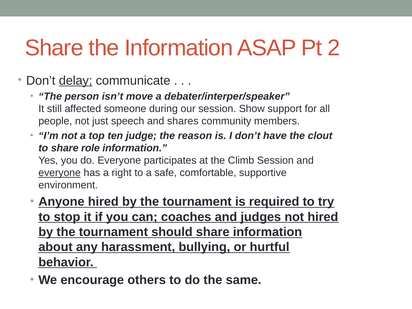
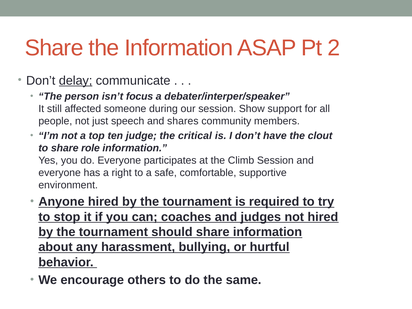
move: move -> focus (140, 96)
reason: reason -> critical (195, 136)
everyone underline: present -> none (60, 173)
